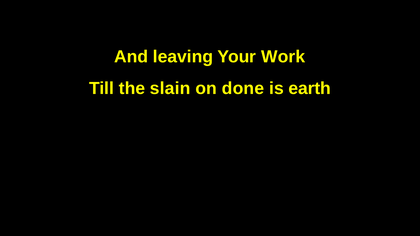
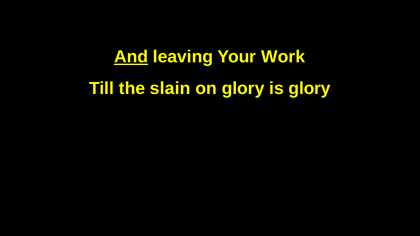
And underline: none -> present (131, 57)
on done: done -> glory (243, 88)
is earth: earth -> glory (310, 88)
